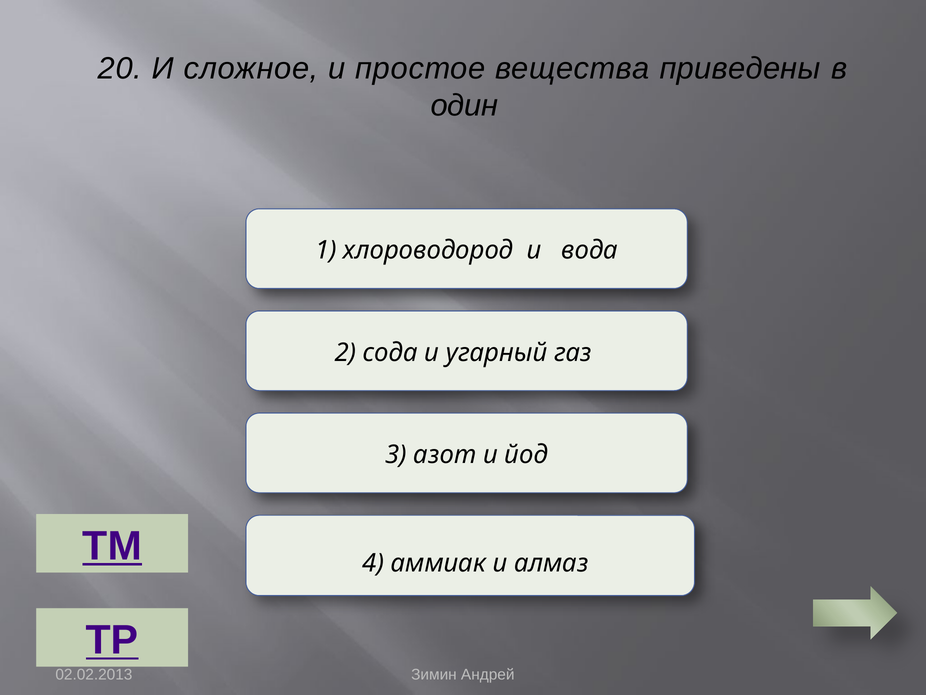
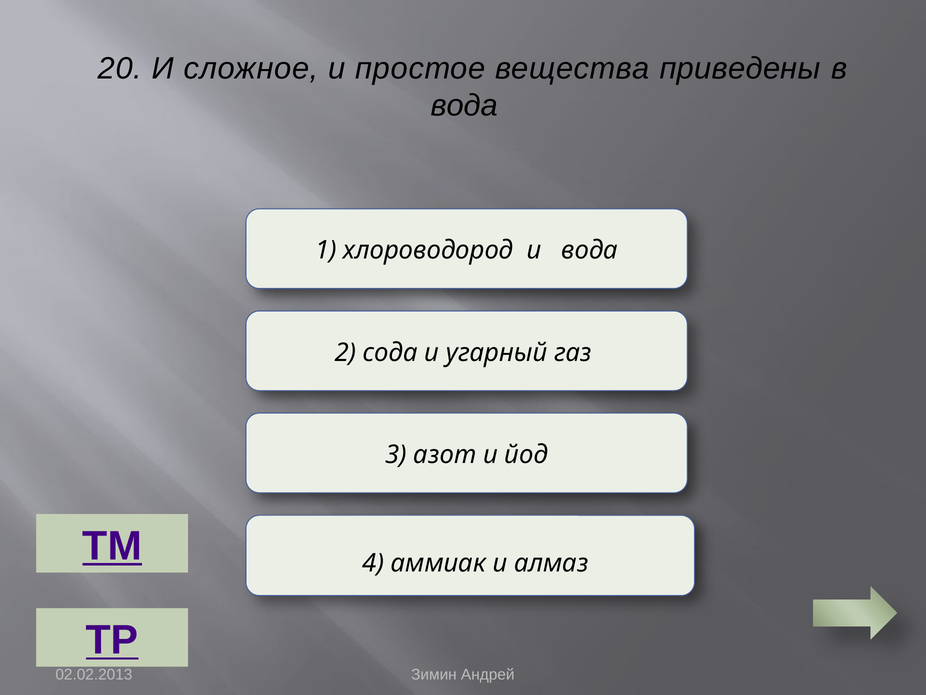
один: один -> вода (464, 106)
